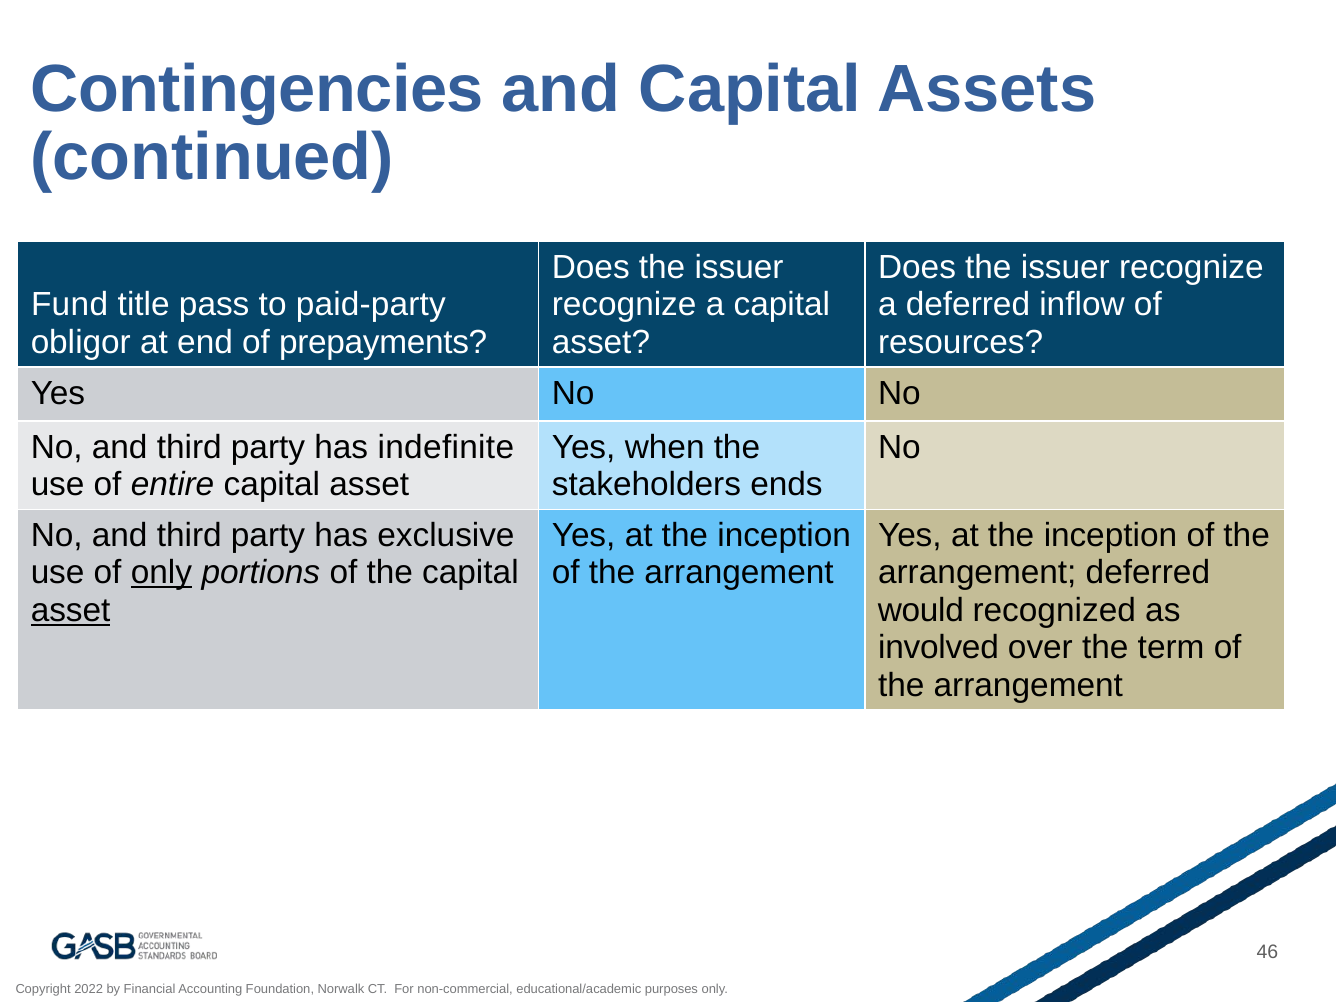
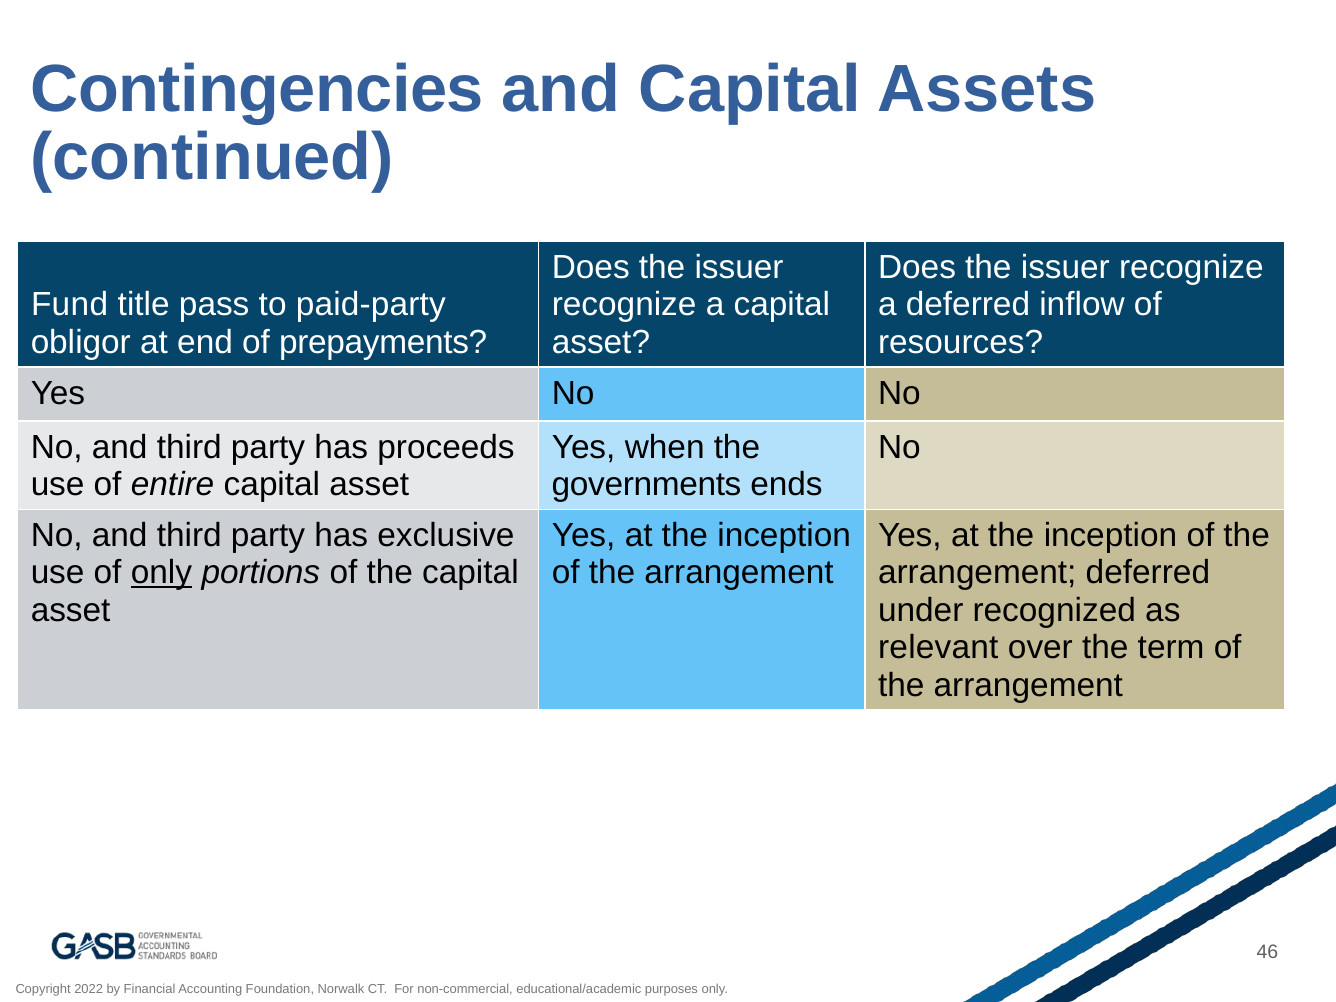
indefinite: indefinite -> proceeds (446, 447)
stakeholders: stakeholders -> governments (647, 485)
asset underline: present -> none (71, 610)
would: would -> under (921, 610)
involved: involved -> relevant (938, 648)
